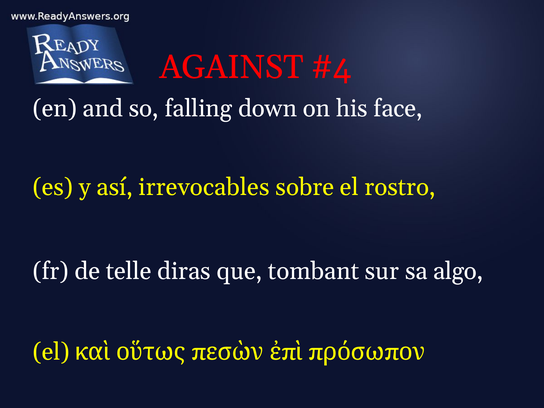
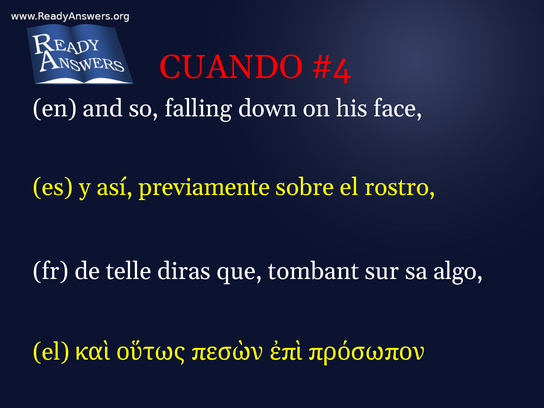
AGAINST: AGAINST -> CUANDO (232, 67)
irrevocables: irrevocables -> previamente (204, 187)
